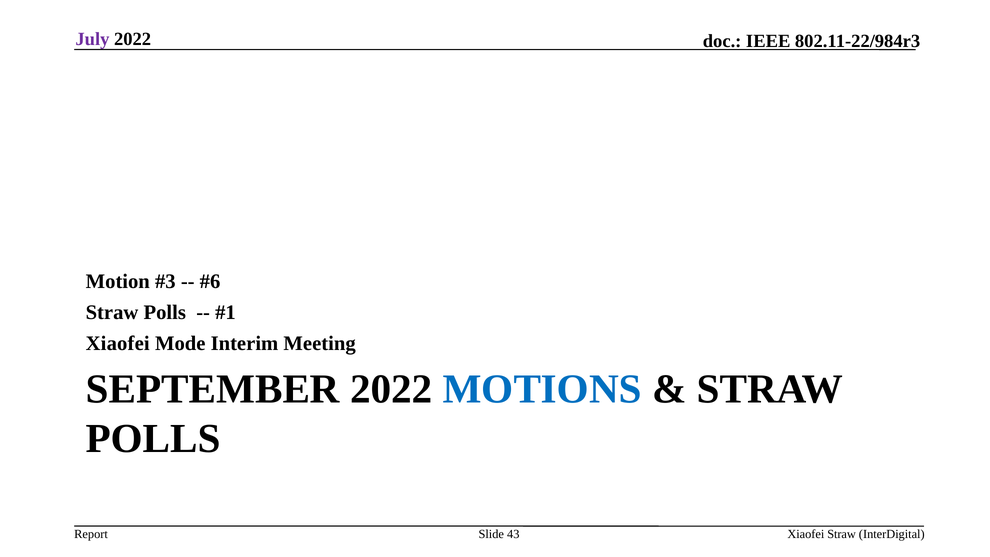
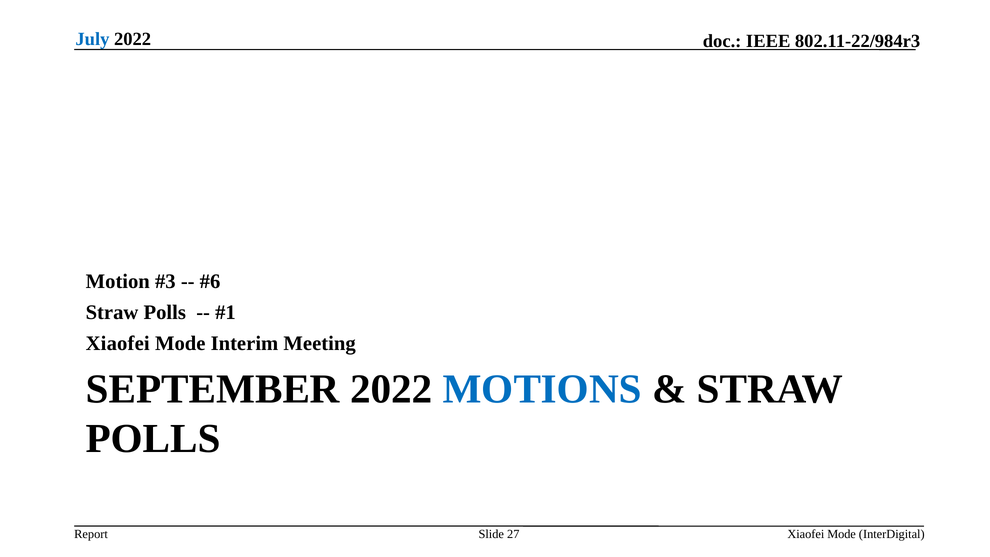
July colour: purple -> blue (92, 39)
43: 43 -> 27 (513, 534)
Straw: Straw -> Mode (842, 534)
